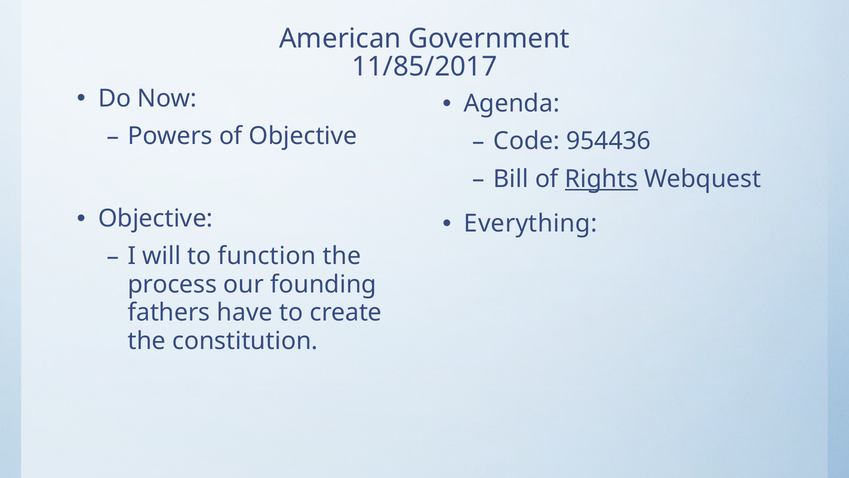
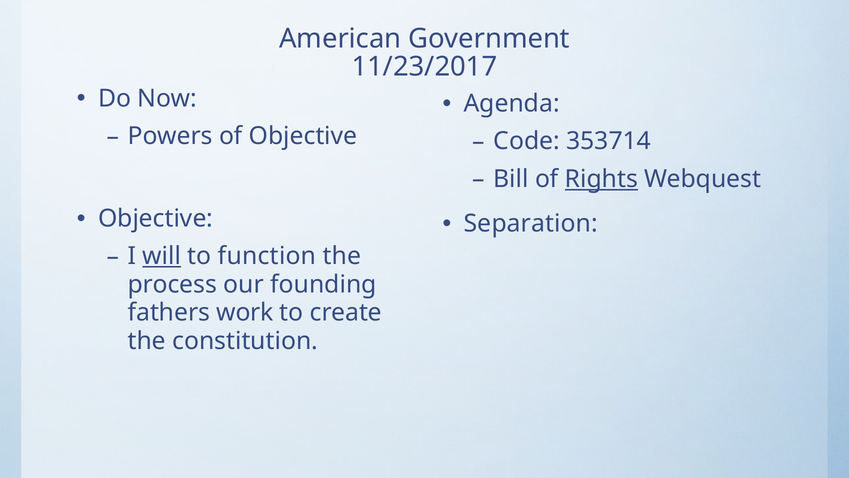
11/85/2017: 11/85/2017 -> 11/23/2017 (424, 67)
954436: 954436 -> 353714 (609, 141)
Everything: Everything -> Separation (531, 223)
will underline: none -> present (162, 256)
have: have -> work (245, 313)
